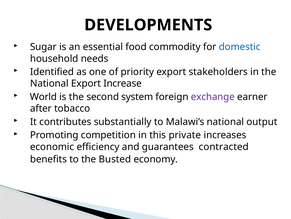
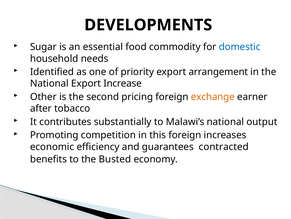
stakeholders: stakeholders -> arrangement (218, 72)
World: World -> Other (43, 97)
system: system -> pricing (137, 97)
exchange colour: purple -> orange (213, 97)
this private: private -> foreign (185, 135)
